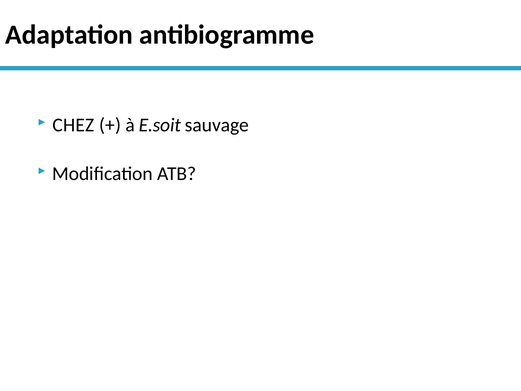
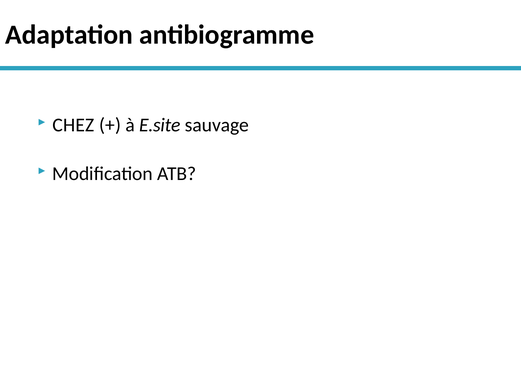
E.soit: E.soit -> E.site (160, 125)
